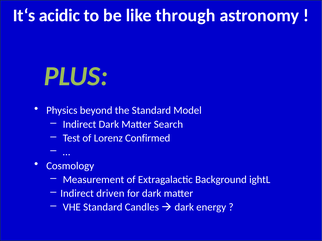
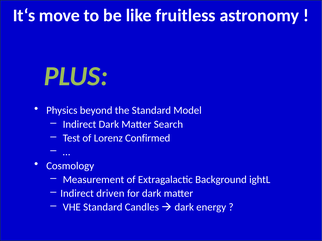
acidic: acidic -> move (59, 15)
through: through -> fruitless (186, 15)
